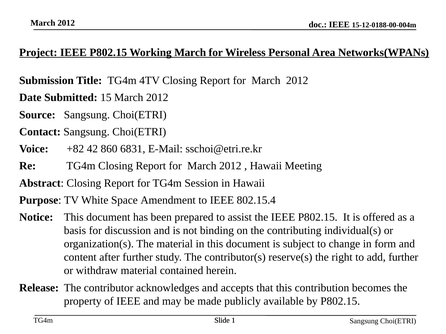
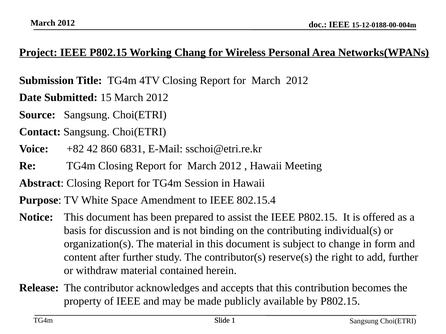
Working March: March -> Chang (190, 52)
